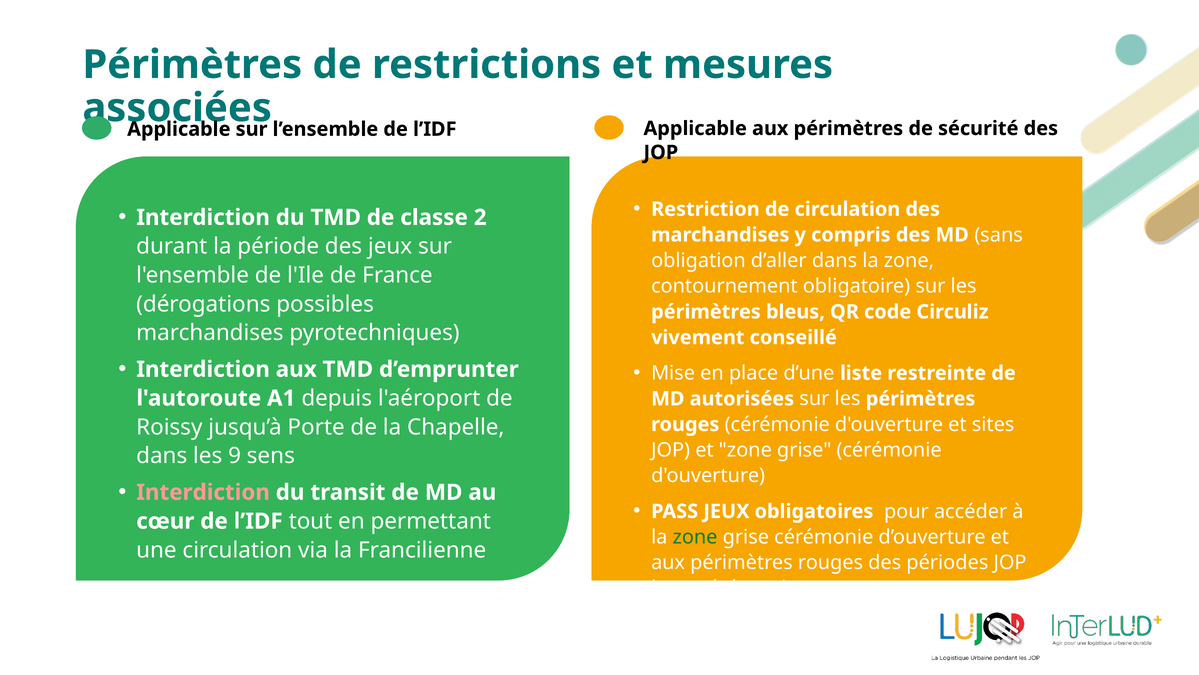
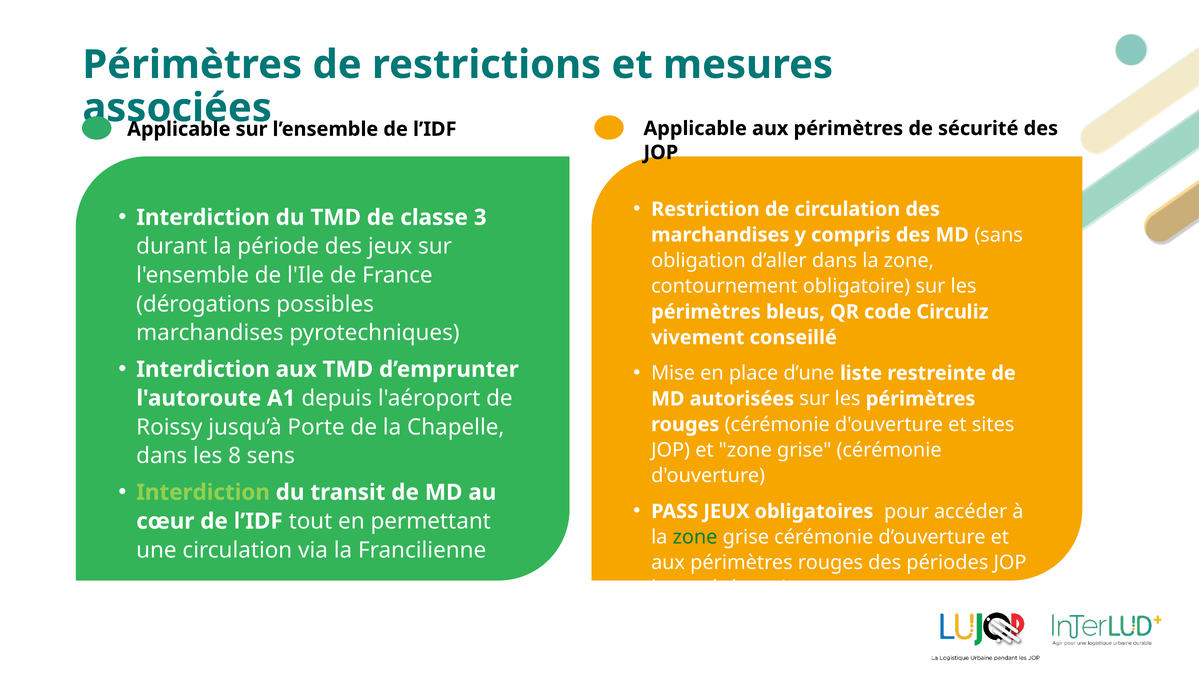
2: 2 -> 3 (480, 217)
9: 9 -> 8 (235, 456)
Interdiction colour: pink -> light green (203, 492)
